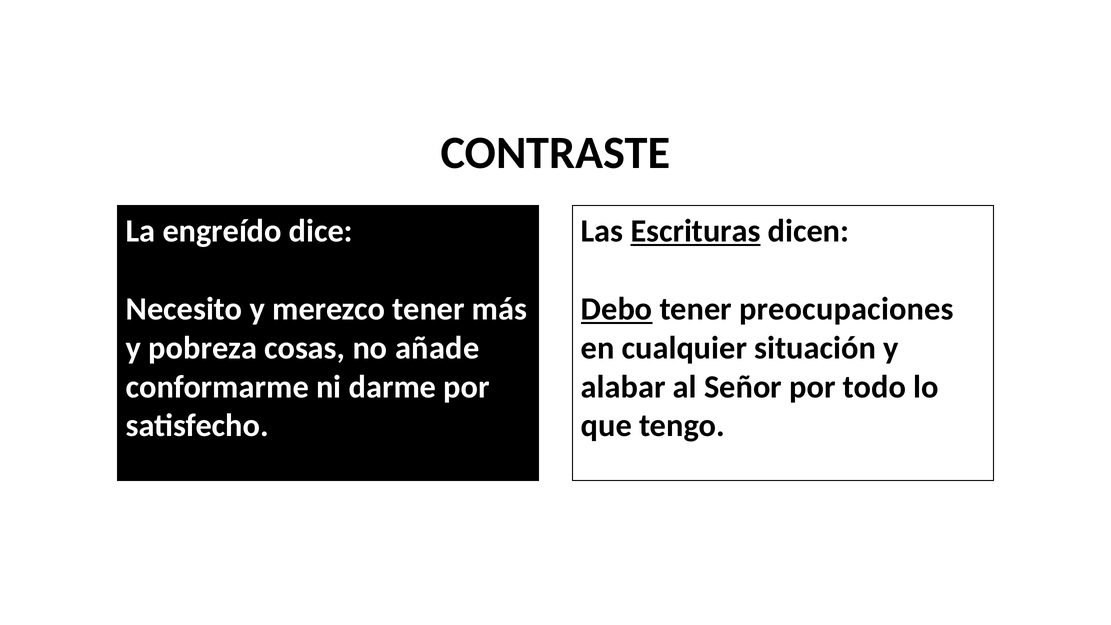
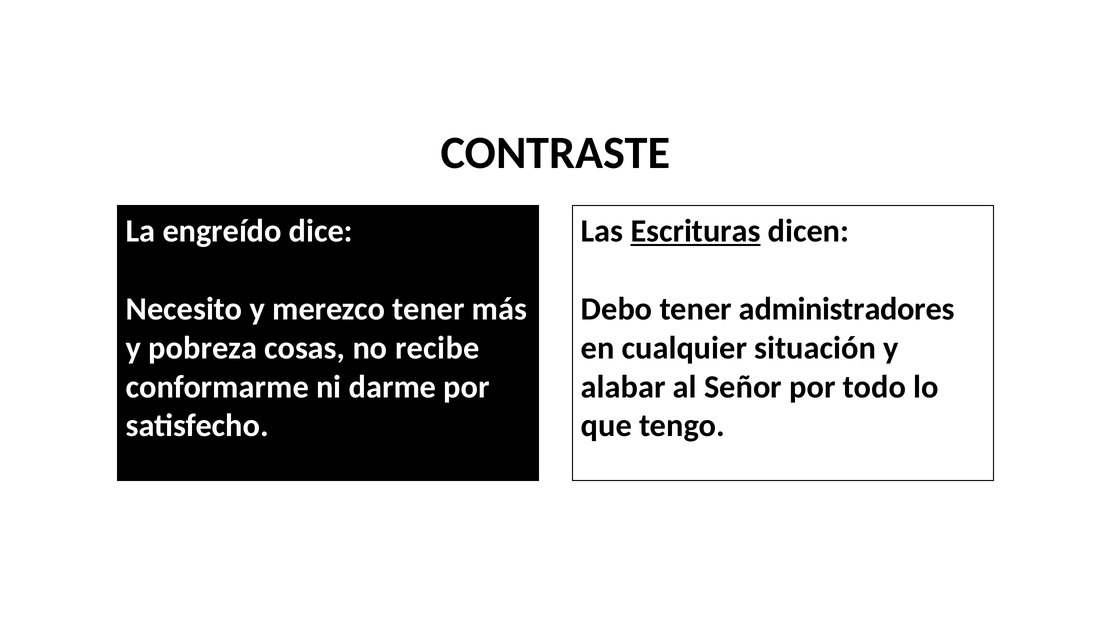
Debo underline: present -> none (617, 309)
preocupaciones: preocupaciones -> administradores (847, 309)
añade: añade -> recibe (437, 348)
